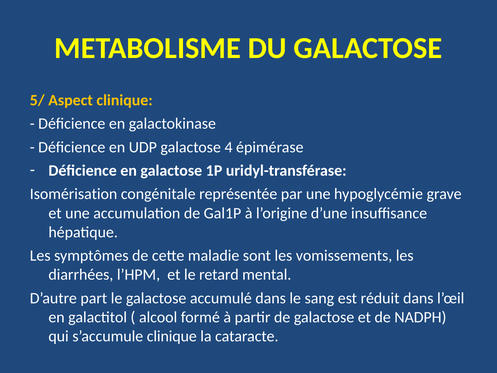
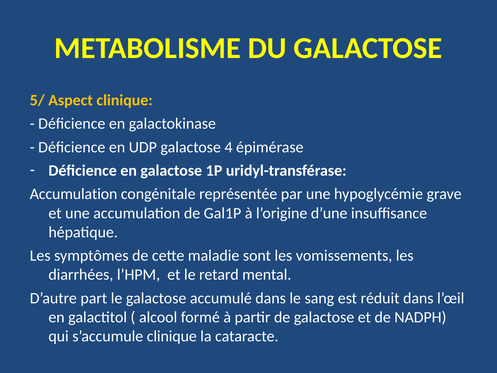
Isomérisation: Isomérisation -> Accumulation (74, 194)
